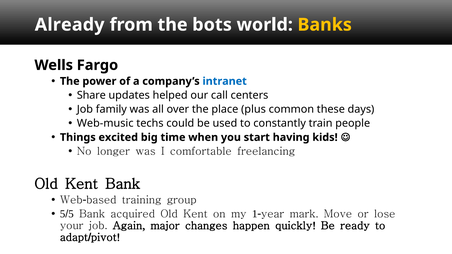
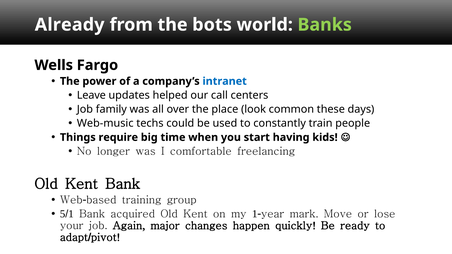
Banks colour: yellow -> light green (325, 25)
Share: Share -> Leave (91, 95)
plus: plus -> look (254, 109)
excited: excited -> require (118, 137)
5/5: 5/5 -> 5/1 (67, 214)
